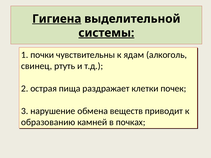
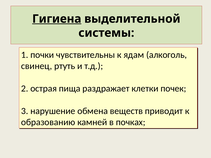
системы underline: present -> none (106, 33)
